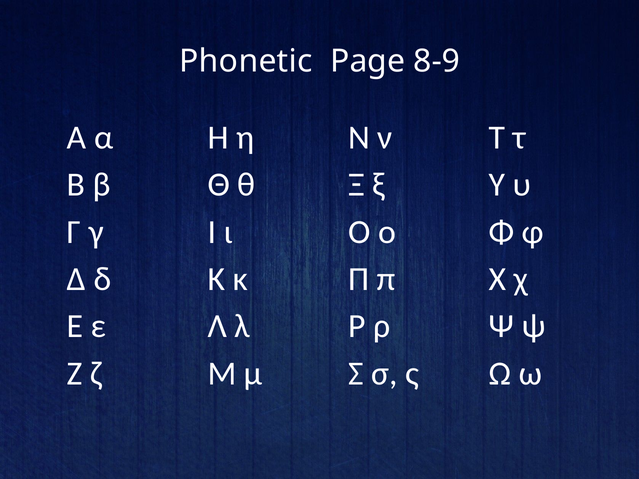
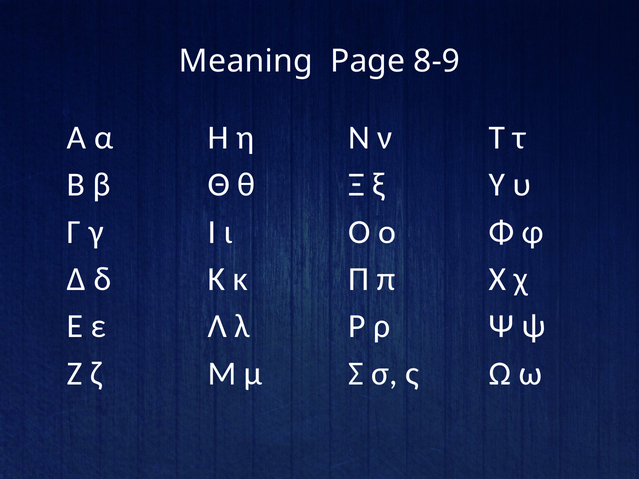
Phonetic: Phonetic -> Meaning (246, 61)
